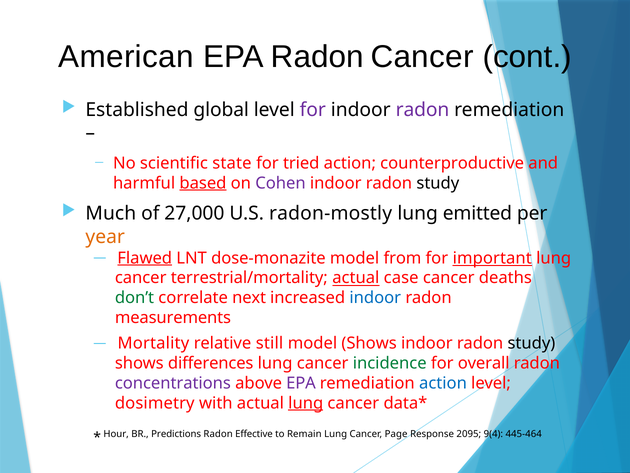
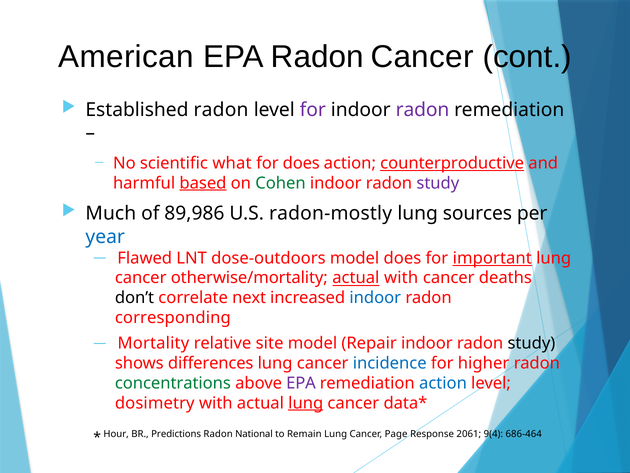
Established global: global -> radon (221, 110)
state: state -> what (232, 163)
for tried: tried -> does (301, 163)
counterproductive underline: none -> present (452, 163)
Cohen colour: purple -> green (280, 183)
study colour: black -> purple (438, 183)
27,000: 27,000 -> 89,986 (194, 213)
emitted: emitted -> sources (477, 213)
year colour: orange -> blue (105, 236)
Flawed underline: present -> none (145, 258)
dose-monazite: dose-monazite -> dose-outdoors (268, 258)
model from: from -> does (402, 258)
terrestrial/mortality: terrestrial/mortality -> otherwise/mortality (249, 278)
actual case: case -> with (401, 278)
don’t colour: green -> black (135, 298)
measurements: measurements -> corresponding (173, 318)
still: still -> site (270, 343)
model Shows: Shows -> Repair (369, 343)
incidence colour: green -> blue (390, 363)
overall: overall -> higher (484, 363)
concentrations colour: purple -> green (173, 383)
Effective: Effective -> National (254, 434)
2095: 2095 -> 2061 (469, 434)
445-464: 445-464 -> 686-464 (524, 434)
